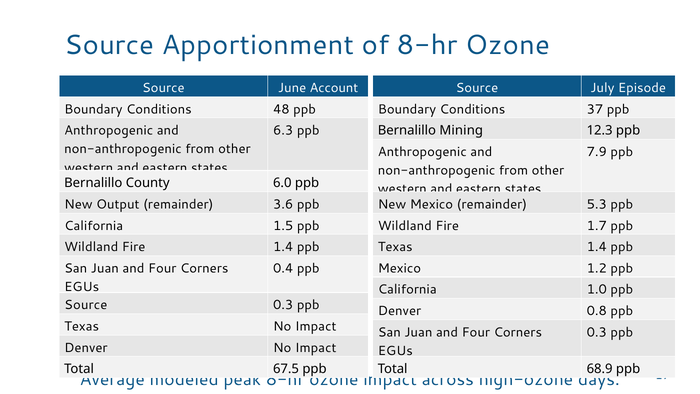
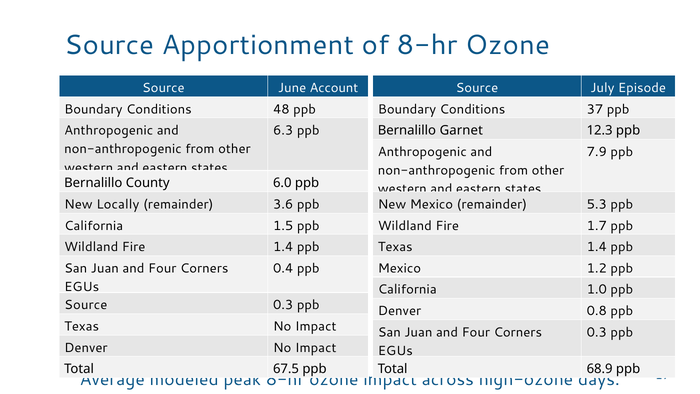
Mining: Mining -> Garnet (461, 130)
Output: Output -> Locally (118, 204)
